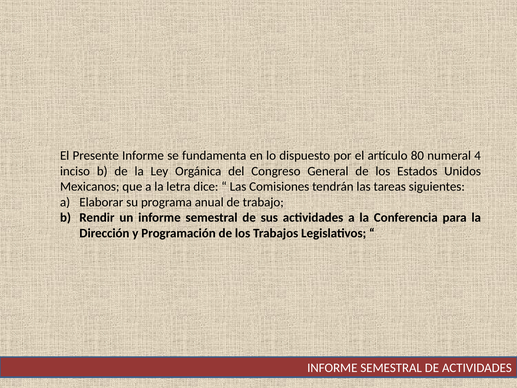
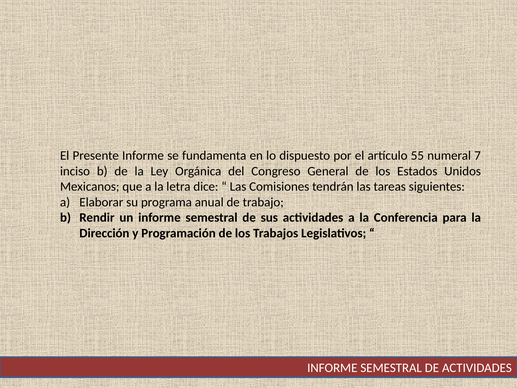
80: 80 -> 55 (417, 155)
4: 4 -> 7 (478, 155)
